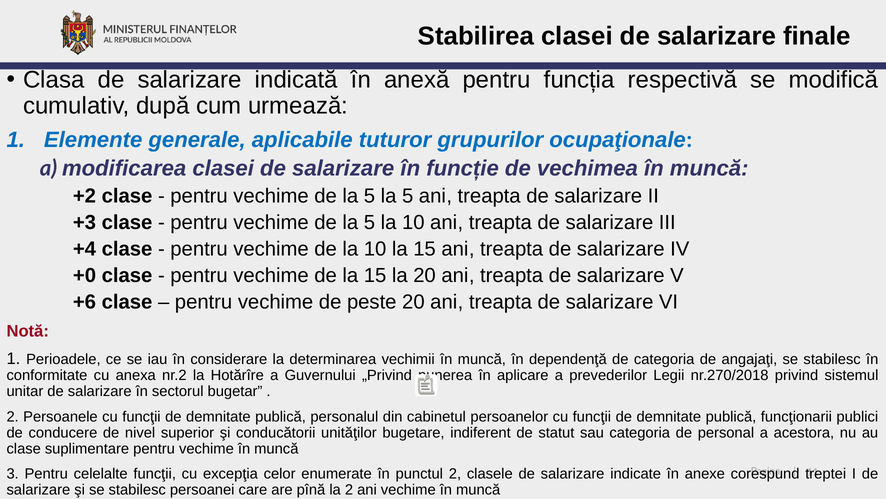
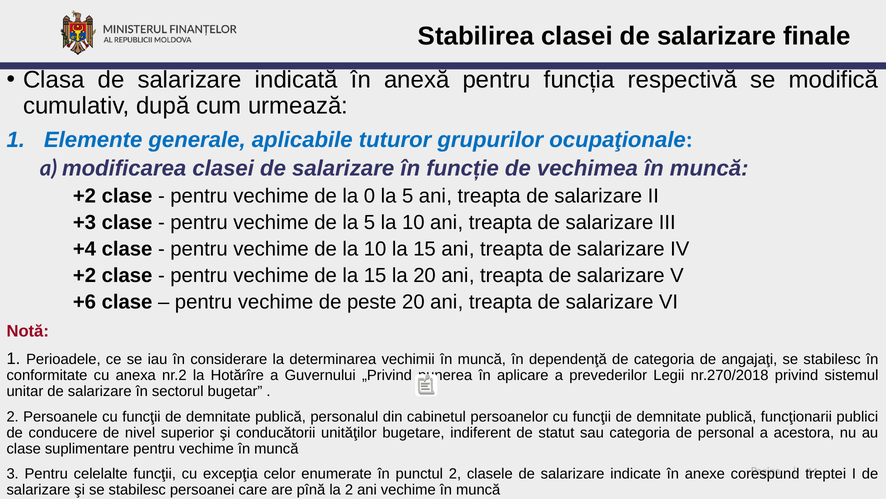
5: 5 -> 0 (369, 196)
+0: +0 -> +2 (85, 275)
